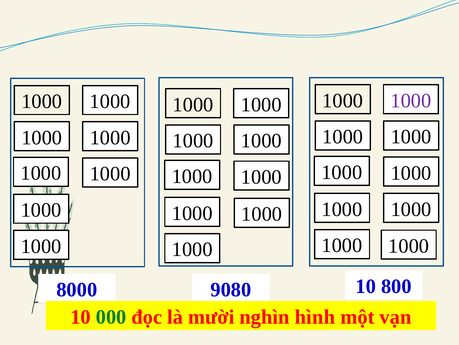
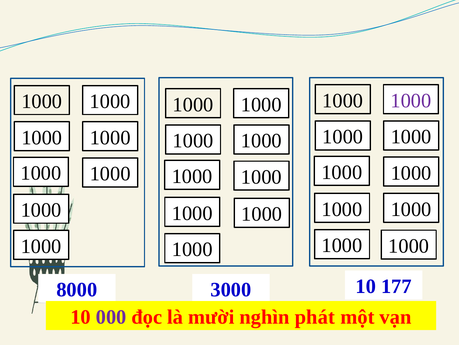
9080: 9080 -> 3000 (231, 289)
800: 800 -> 177 (396, 286)
000 colour: green -> purple (111, 316)
hình: hình -> phát (315, 316)
